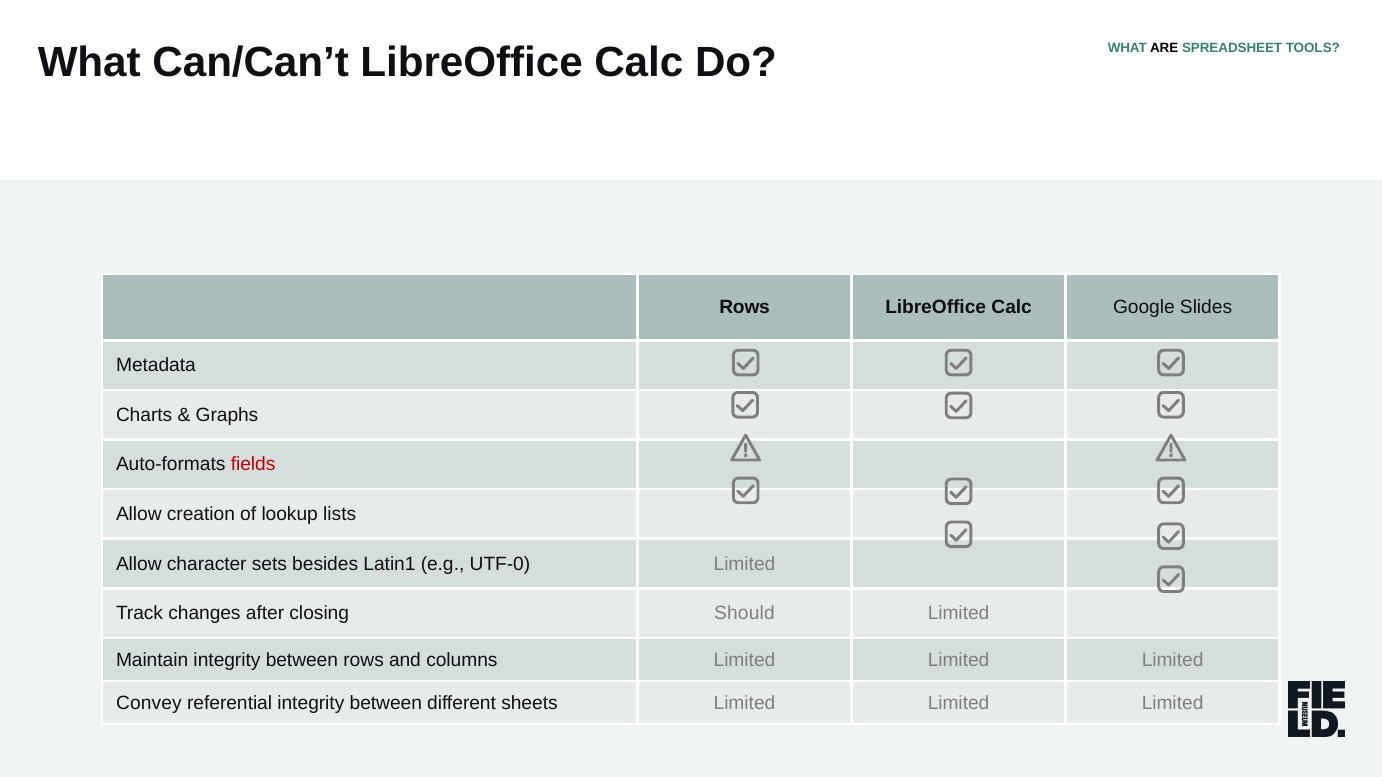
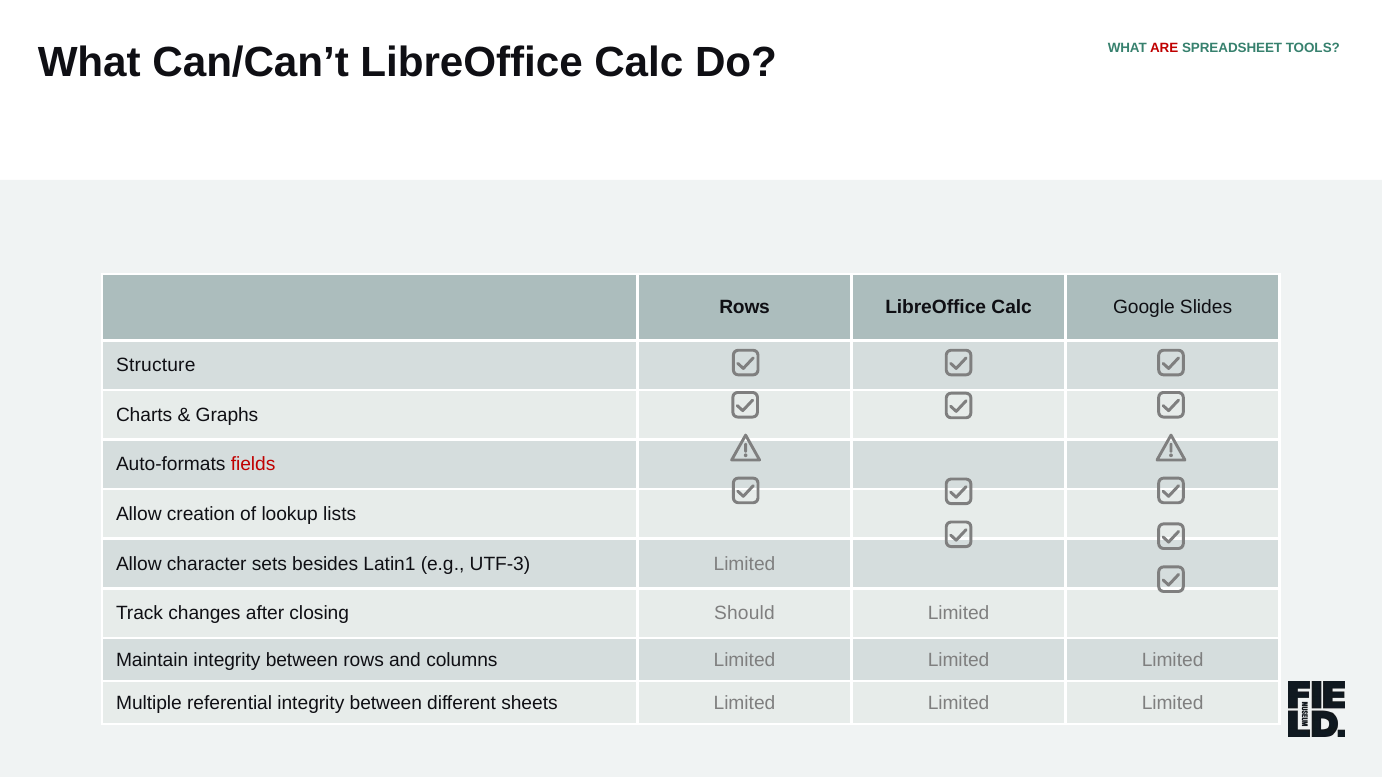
ARE colour: black -> red (1164, 48)
Metadata: Metadata -> Structure (156, 366)
UTF-0: UTF-0 -> UTF-3 (500, 564)
Convey: Convey -> Multiple (149, 703)
